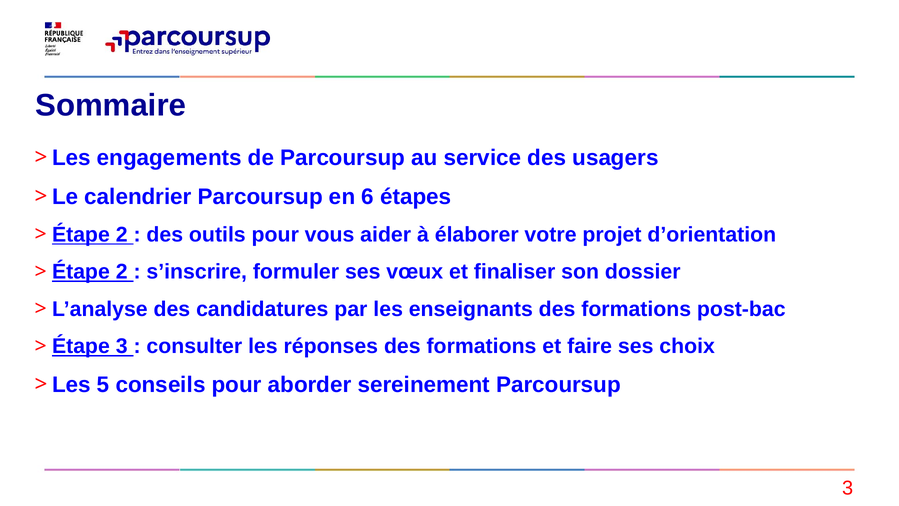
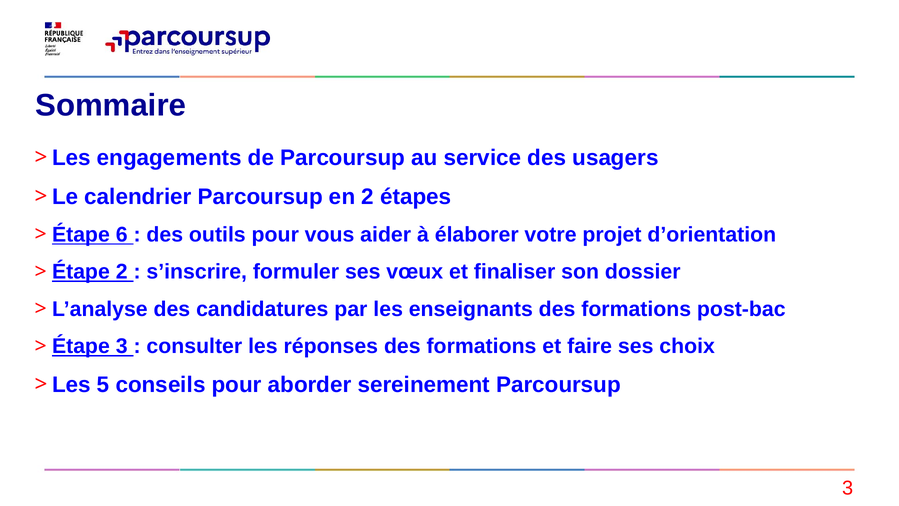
en 6: 6 -> 2 (368, 197)
2: 2 -> 6 (122, 234)
